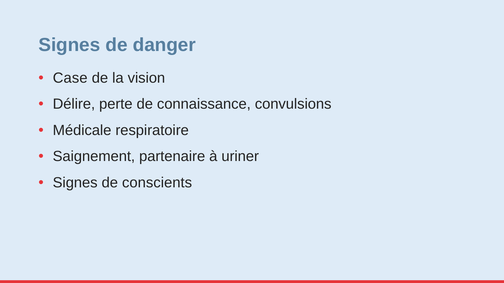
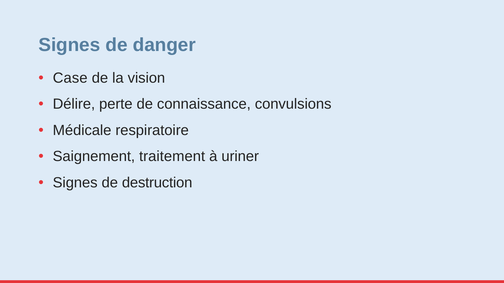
partenaire: partenaire -> traitement (172, 157)
conscients: conscients -> destruction (157, 183)
